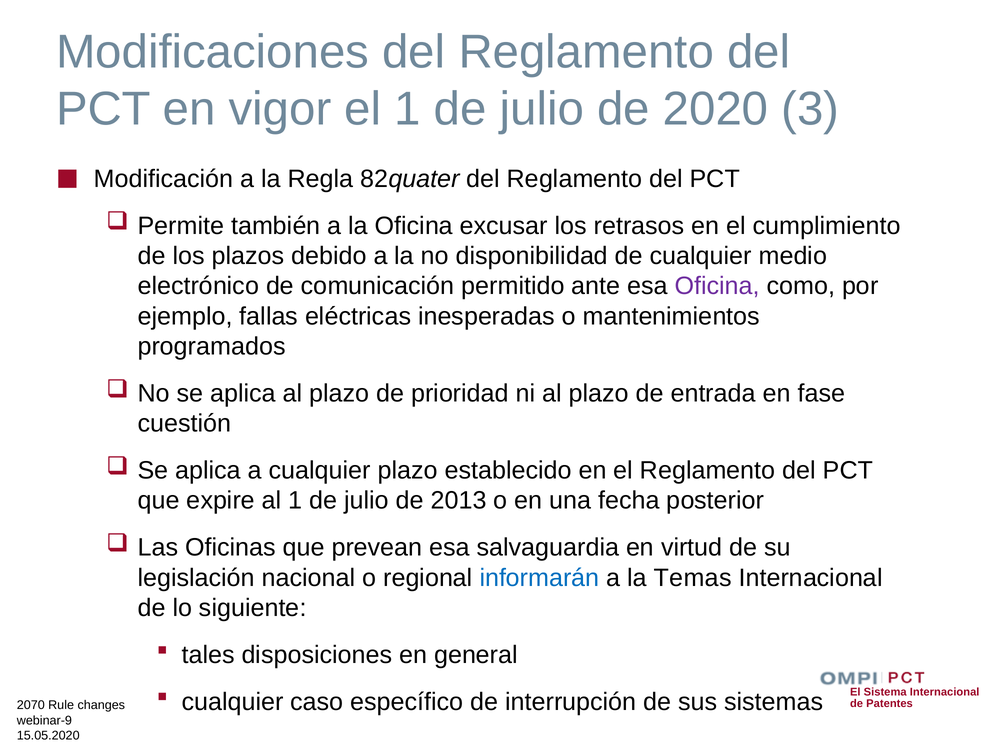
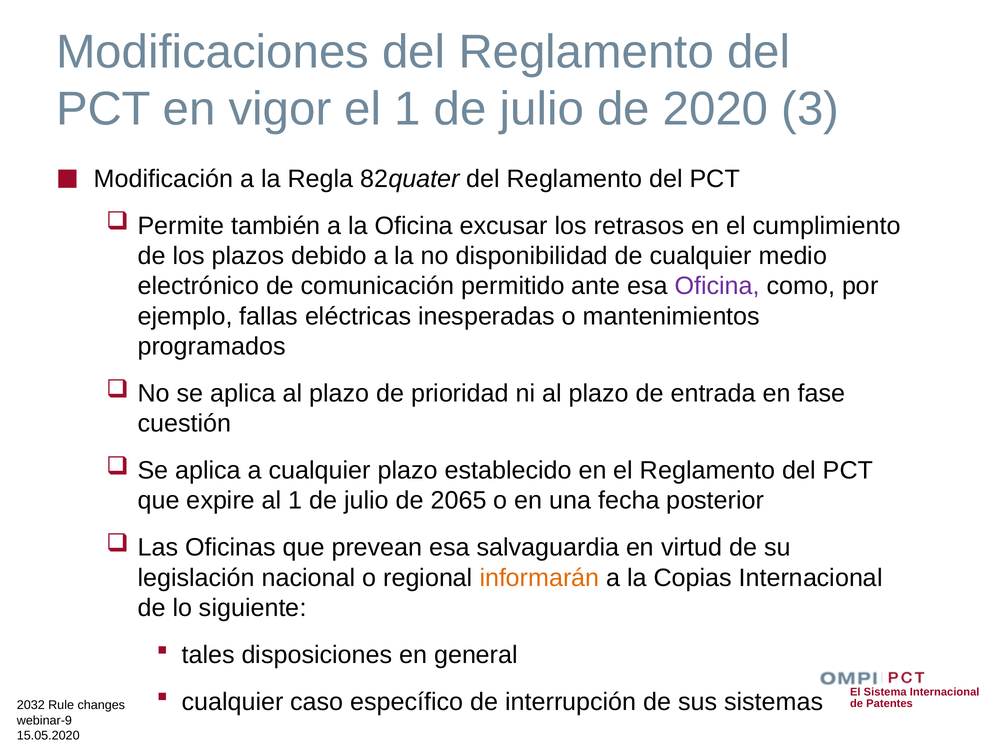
2013: 2013 -> 2065 (459, 500)
informarán colour: blue -> orange (539, 578)
Temas: Temas -> Copias (693, 578)
2070: 2070 -> 2032 (31, 705)
